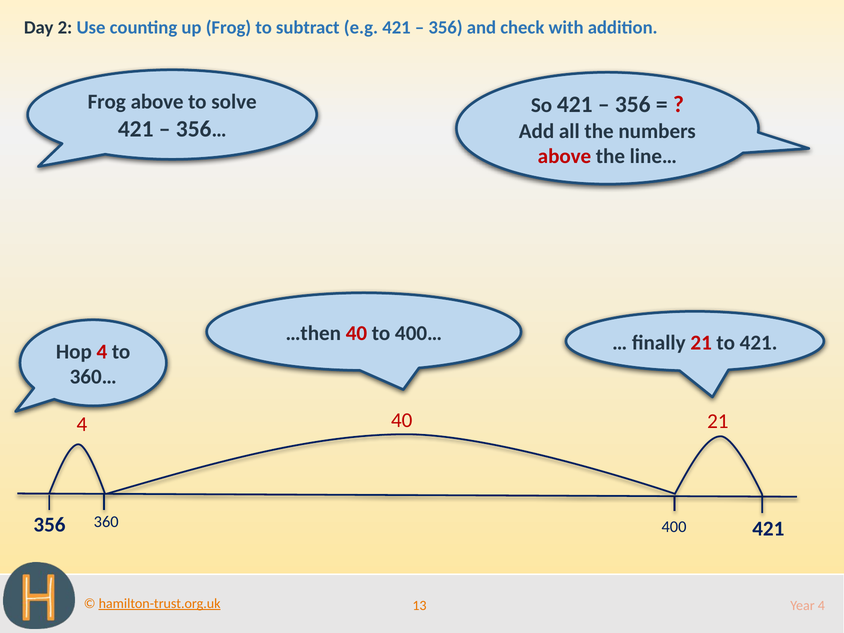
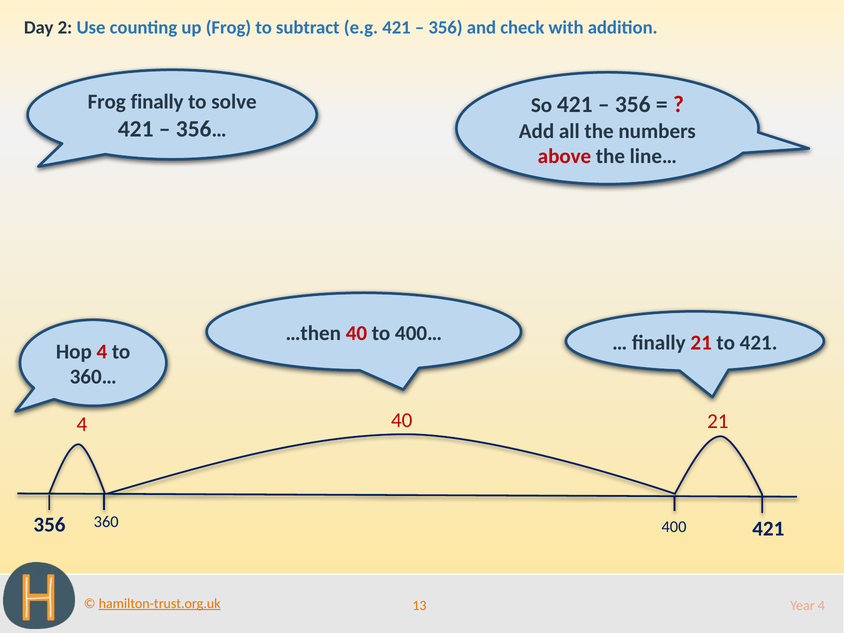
Frog above: above -> finally (157, 102)
